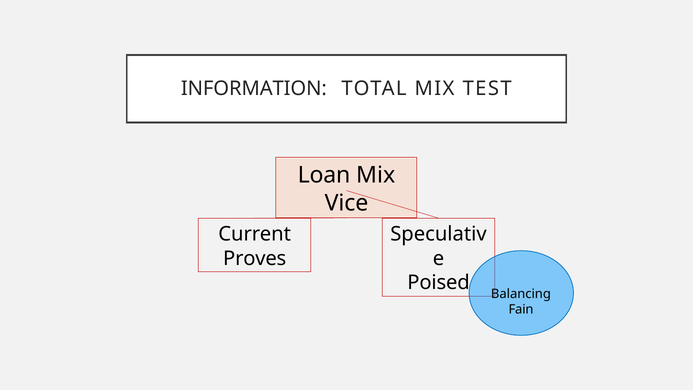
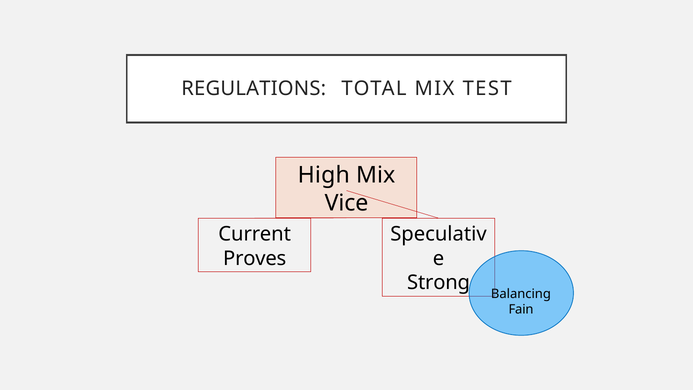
INFORMATION: INFORMATION -> REGULATIONS (254, 88)
Loan: Loan -> High (324, 175)
Poised: Poised -> Strong (439, 283)
